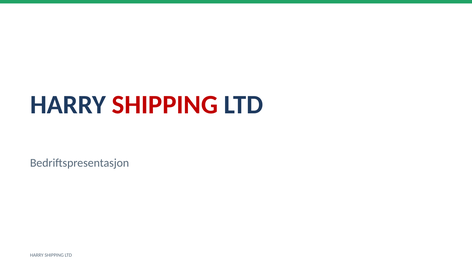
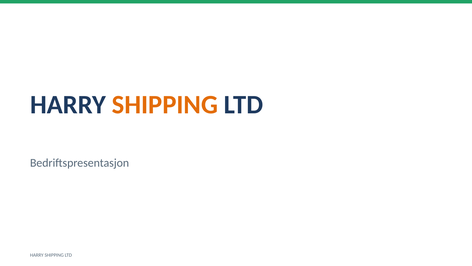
SHIPPING colour: red -> orange (165, 105)
